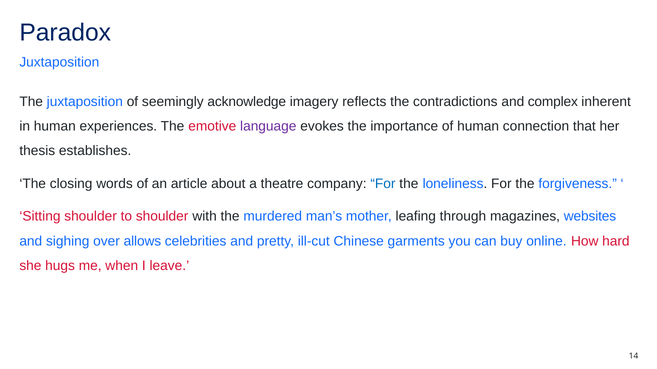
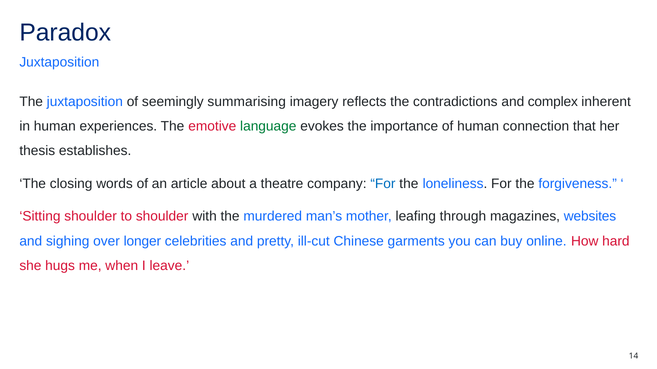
acknowledge: acknowledge -> summarising (247, 102)
language colour: purple -> green (268, 126)
allows: allows -> longer (142, 241)
